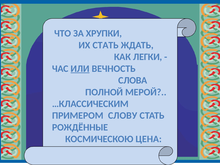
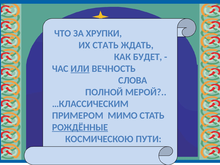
ЛЕГКИ: ЛЕГКИ -> БУДЕТ (148, 57)
СЛОВУ: СЛОВУ -> МИМО (123, 116)
РОЖДЁННЫЕ underline: none -> present (80, 127)
ЦЕНА: ЦЕНА -> ПУТИ (149, 139)
